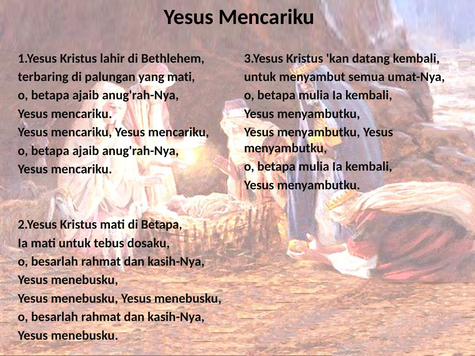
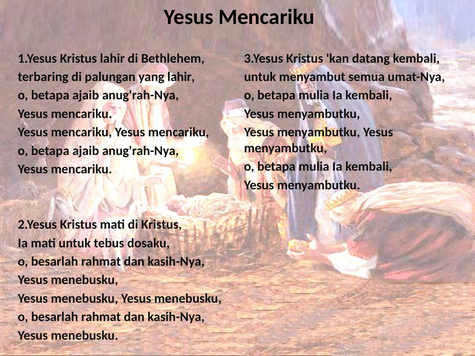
yang mati: mati -> lahir (181, 77)
di Betapa: Betapa -> Kristus (162, 225)
